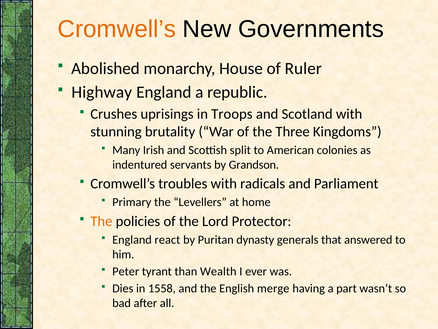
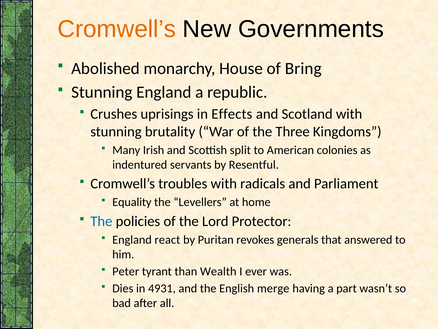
Ruler: Ruler -> Bring (303, 68)
Highway: Highway -> Stunning (102, 92)
Troops: Troops -> Effects (232, 114)
Grandson: Grandson -> Resentful (254, 164)
Primary: Primary -> Equality (132, 202)
The colour: orange -> blue (101, 221)
dynasty: dynasty -> revokes (255, 239)
1558: 1558 -> 4931 (162, 288)
